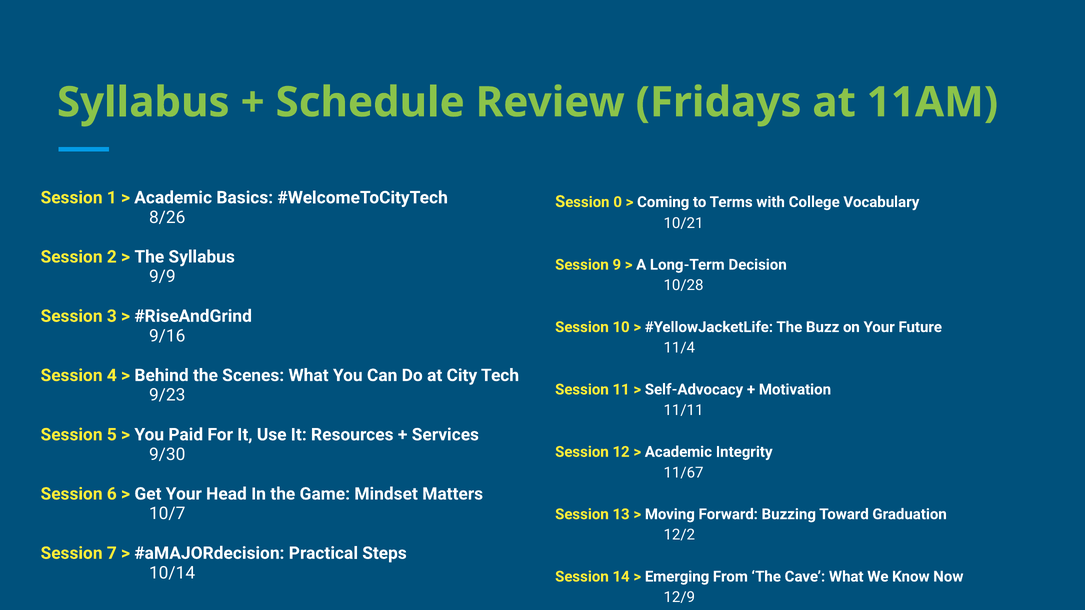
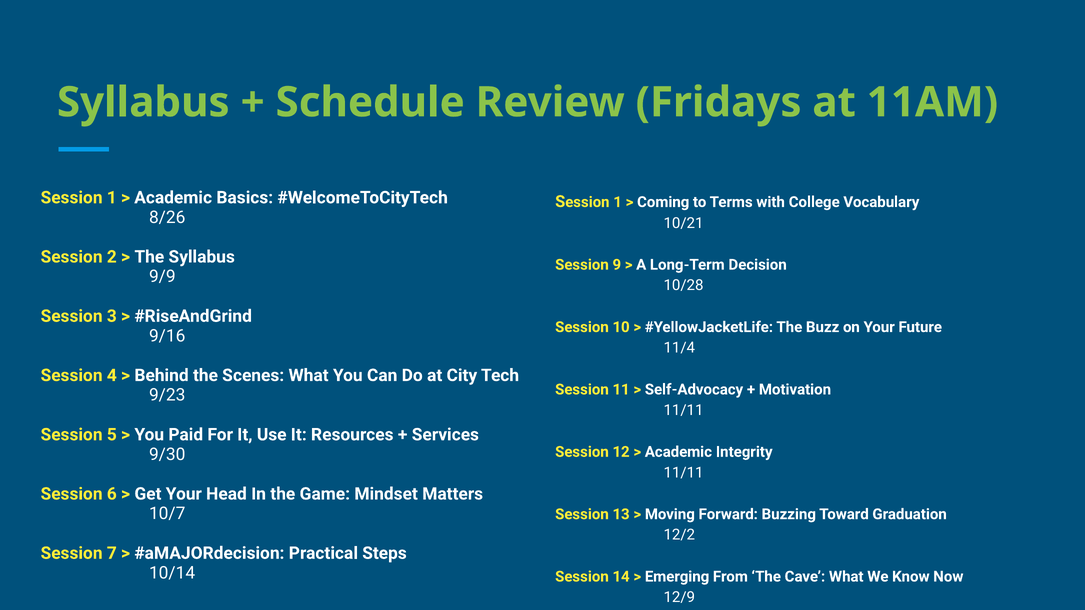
0: 0 -> 1 (618, 202)
11/67: 11/67 -> 11/11 (684, 473)
